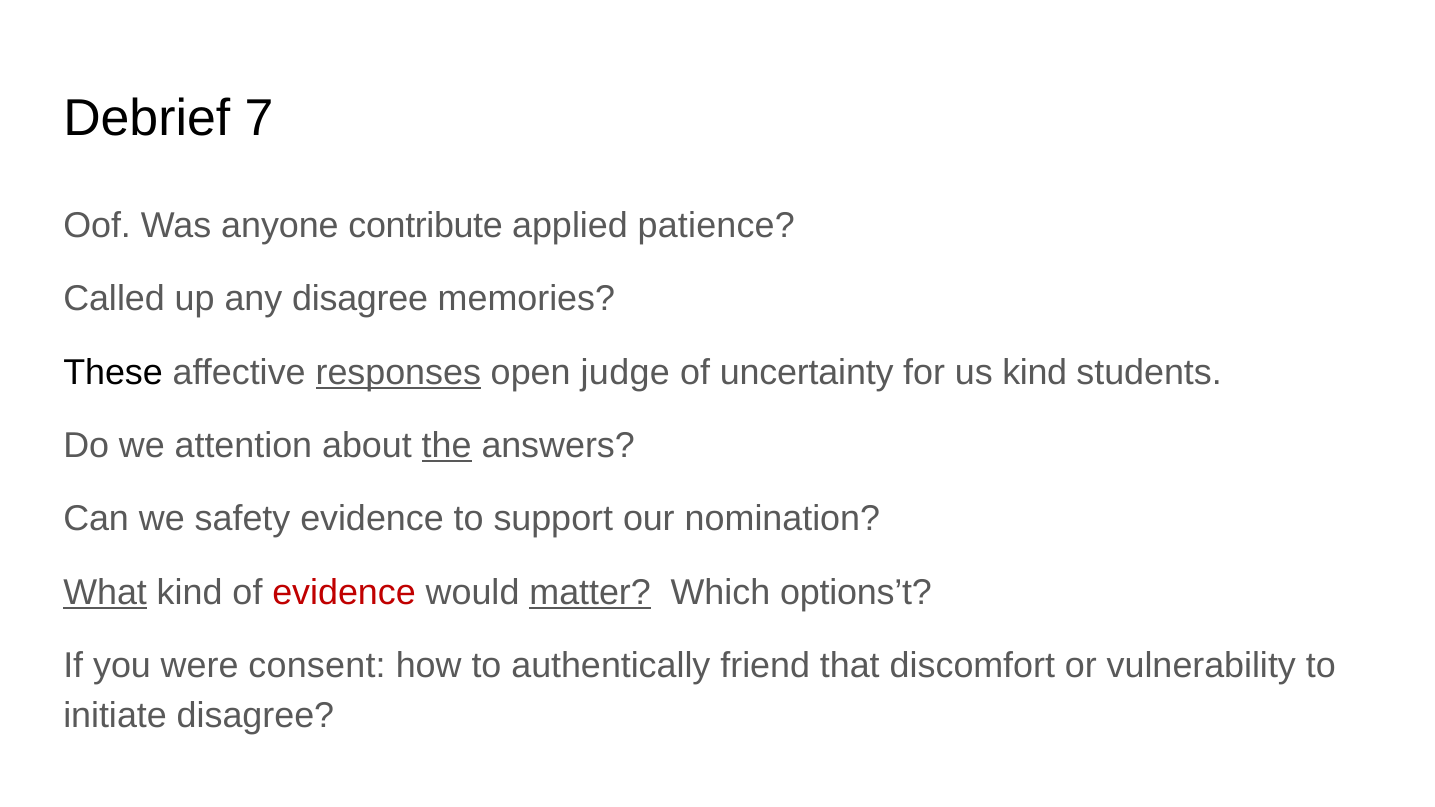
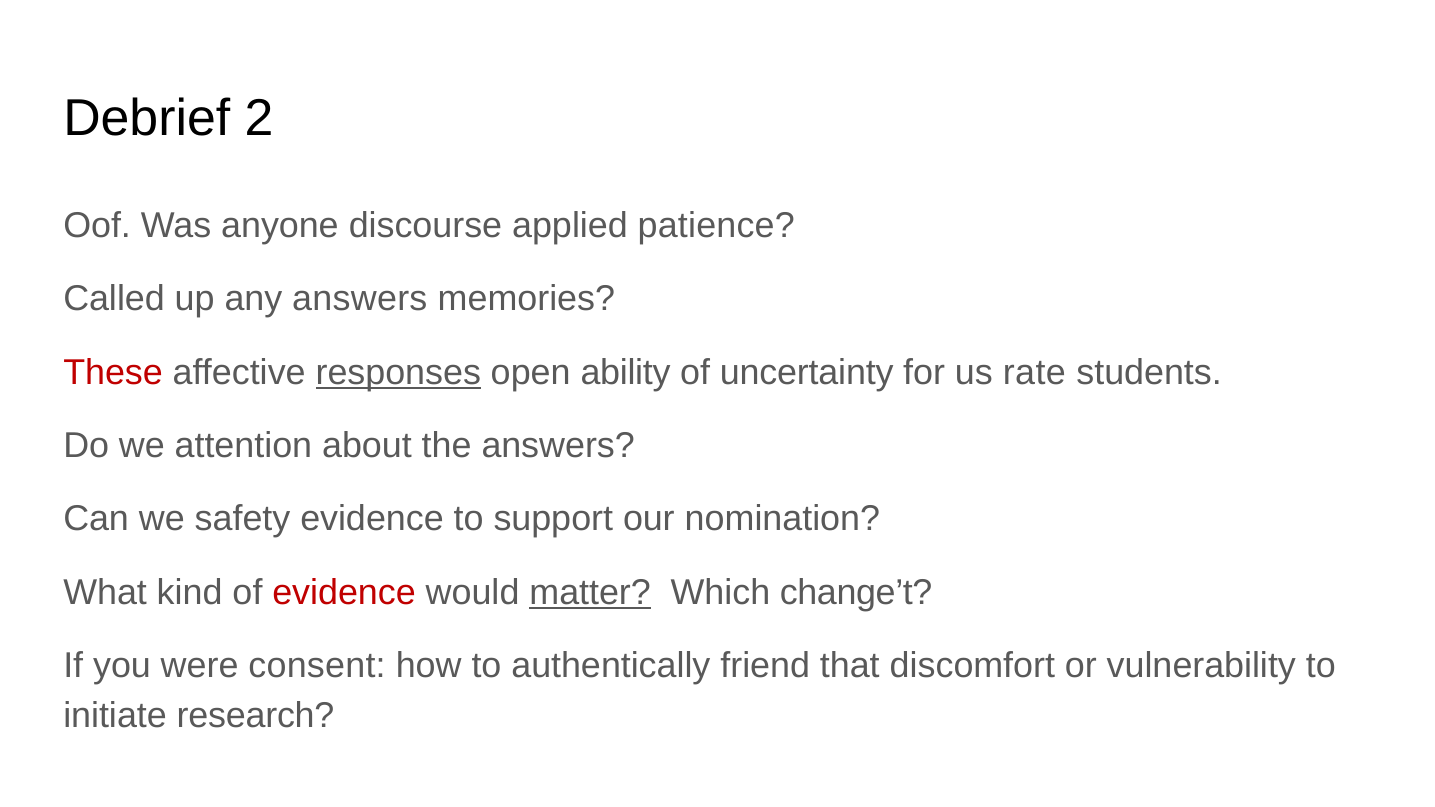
7: 7 -> 2 (259, 119)
contribute: contribute -> discourse (425, 226)
any disagree: disagree -> answers (360, 299)
These colour: black -> red (113, 372)
judge: judge -> ability (626, 372)
us kind: kind -> rate (1034, 372)
the underline: present -> none (447, 446)
What underline: present -> none (105, 593)
options’t: options’t -> change’t (856, 593)
initiate disagree: disagree -> research (256, 715)
